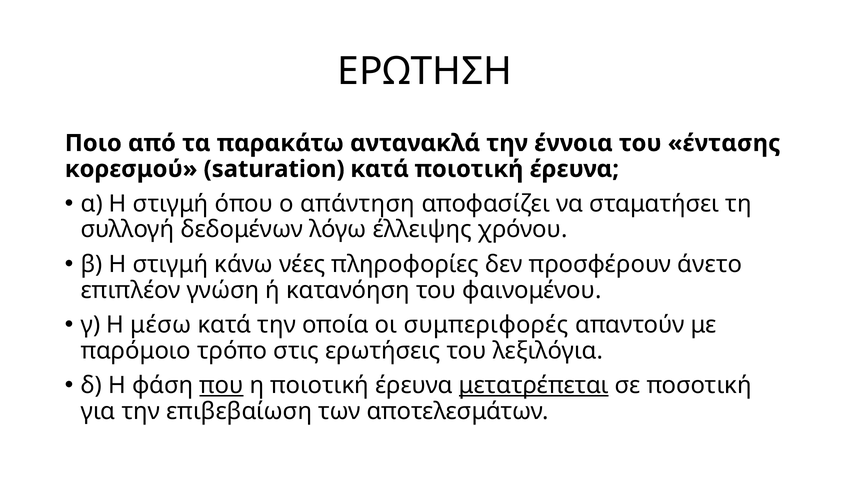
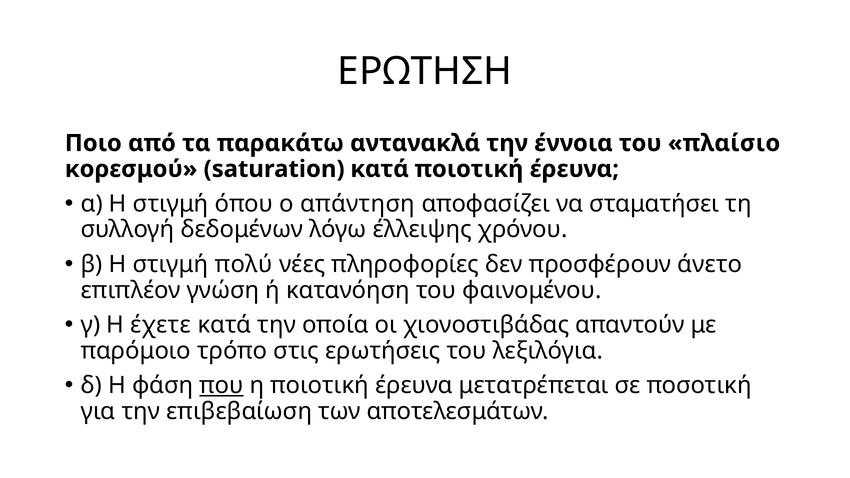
έντασης: έντασης -> πλαίσιο (724, 143)
κάνω: κάνω -> πολύ (244, 264)
μέσω: μέσω -> έχετε (161, 325)
συμπεριφορές: συμπεριφορές -> χιονοστιβάδας (486, 325)
μετατρέπεται underline: present -> none (534, 385)
